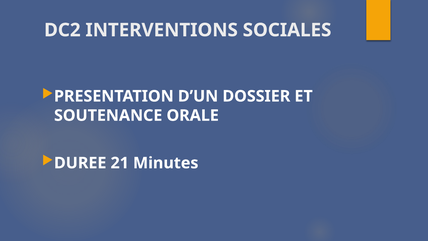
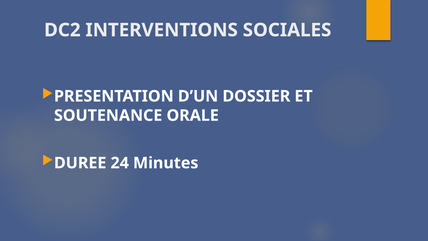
21: 21 -> 24 (120, 163)
